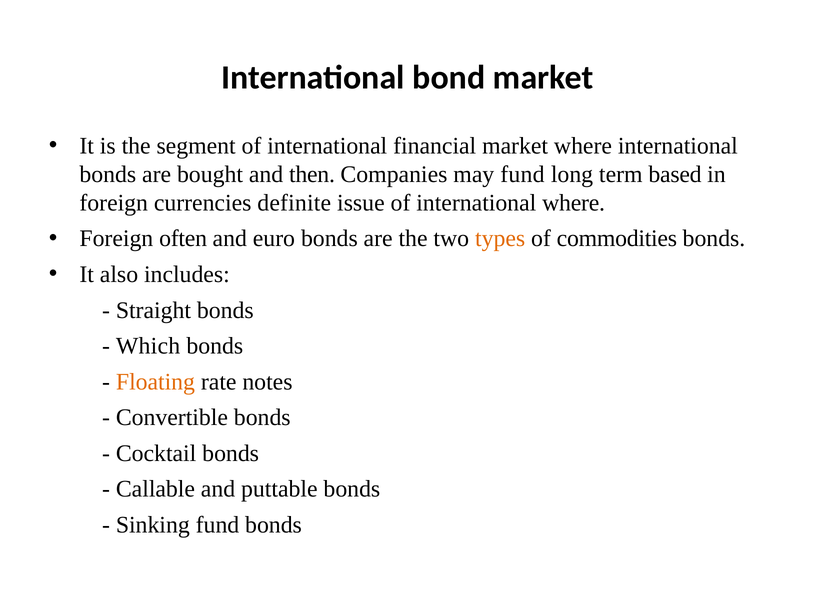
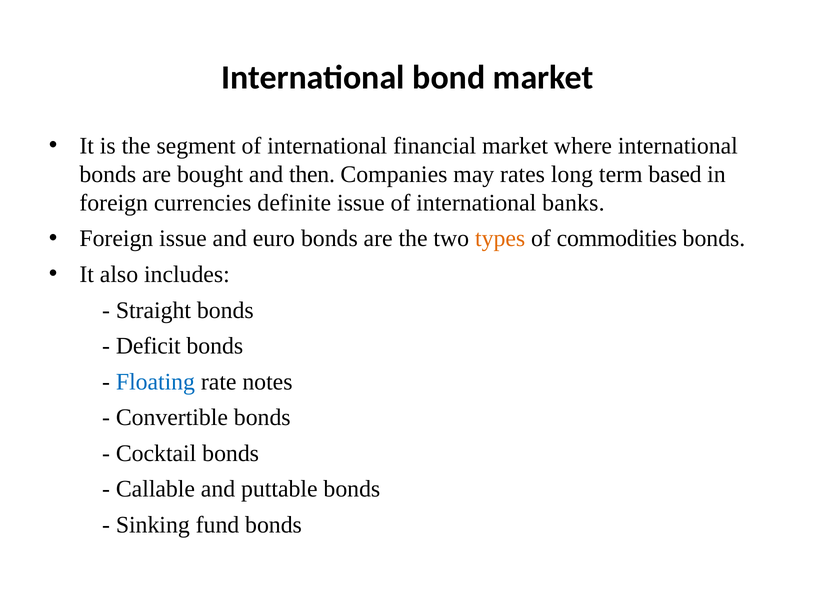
may fund: fund -> rates (523, 174)
international where: where -> banks (573, 203)
Foreign often: often -> issue (183, 239)
Which: Which -> Deficit (148, 346)
Floating colour: orange -> blue (155, 382)
